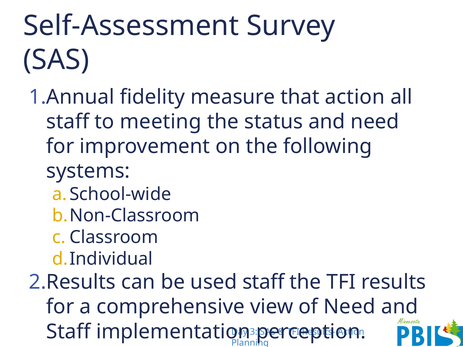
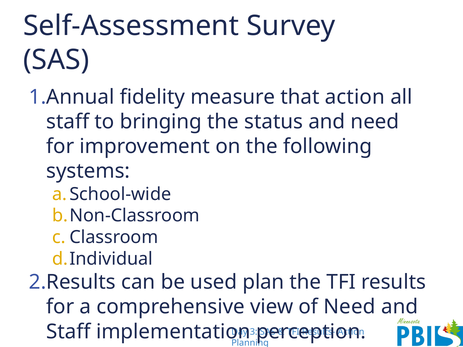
meeting: meeting -> bringing (161, 122)
used staff: staff -> plan (263, 282)
